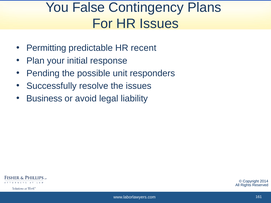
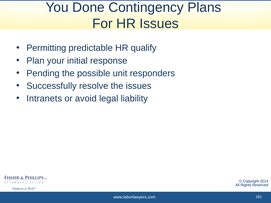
False: False -> Done (88, 7)
recent: recent -> qualify (144, 48)
Business: Business -> Intranets (44, 99)
